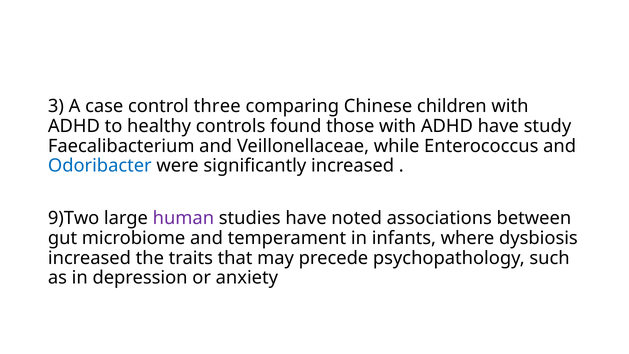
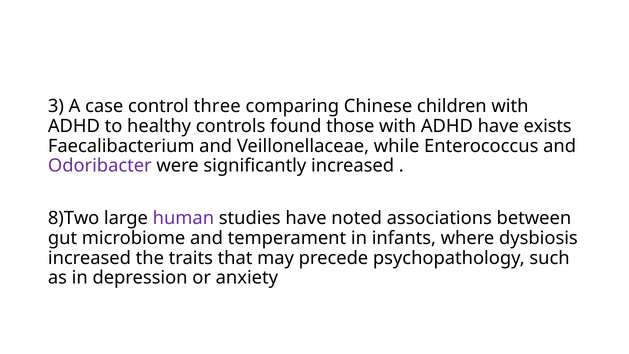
study: study -> exists (548, 126)
Odoribacter colour: blue -> purple (100, 166)
9)Two: 9)Two -> 8)Two (74, 218)
